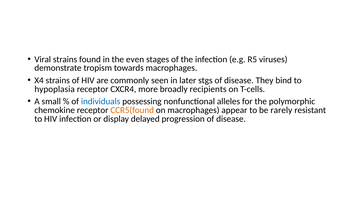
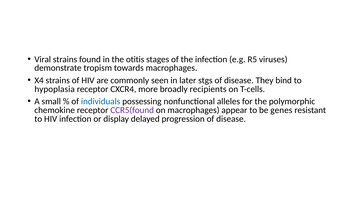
even: even -> otitis (135, 60)
CCR5(found colour: orange -> purple (132, 111)
rarely: rarely -> genes (281, 111)
